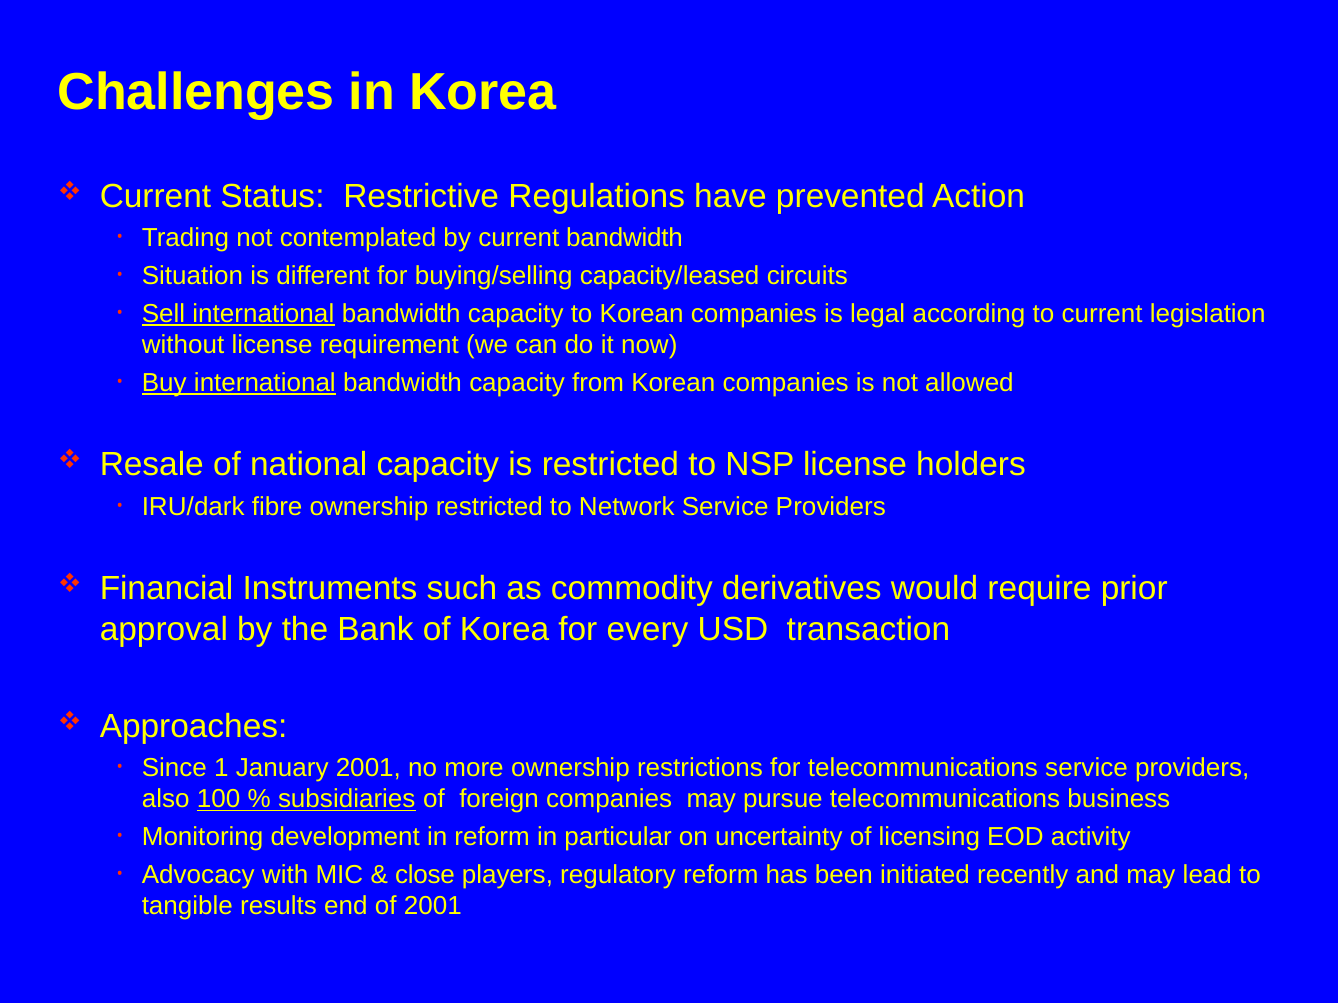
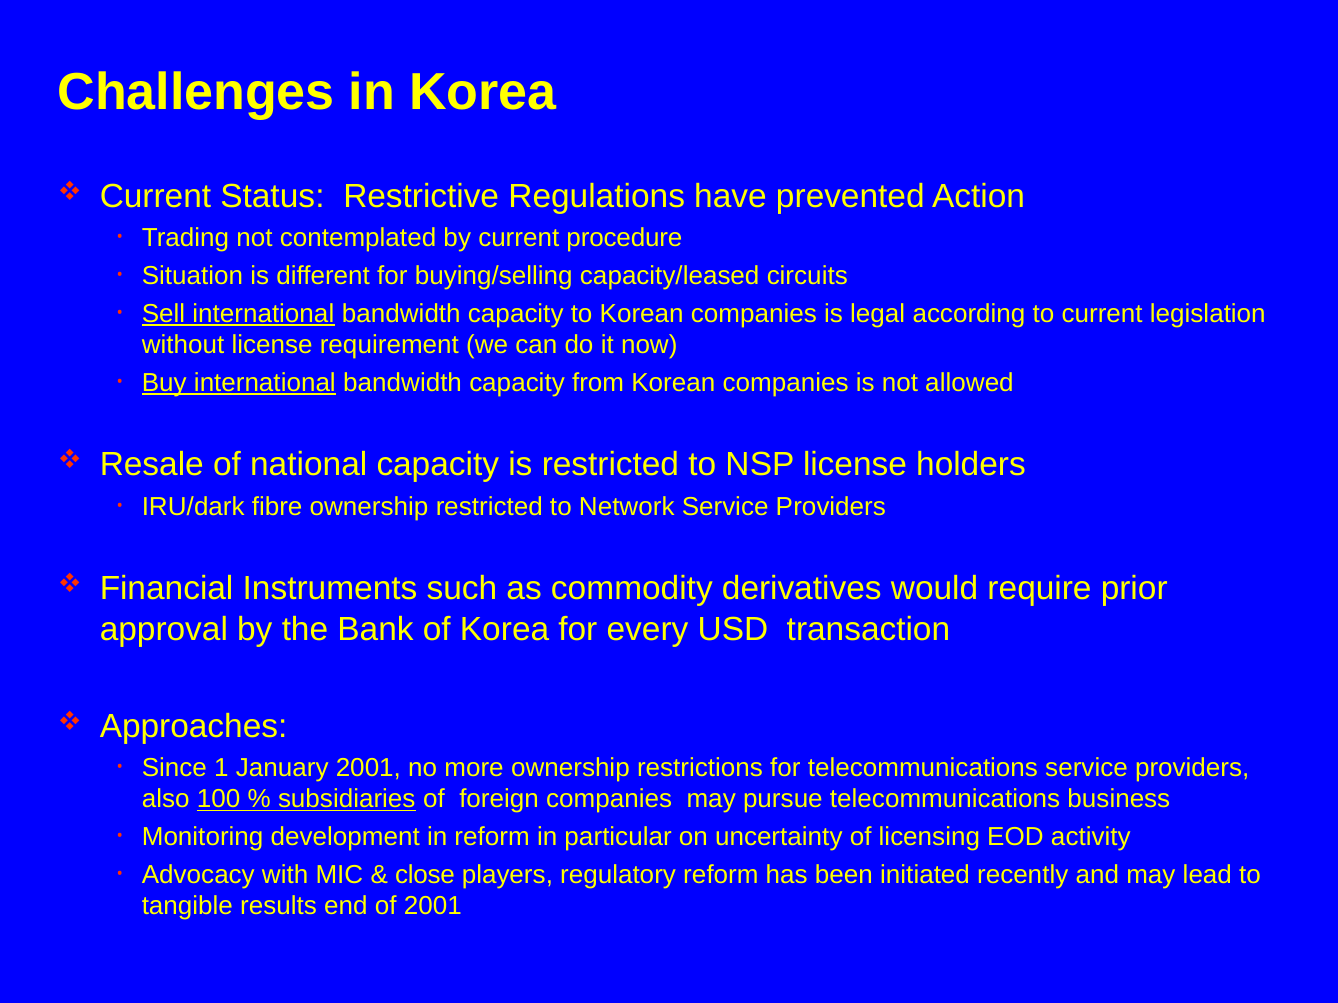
current bandwidth: bandwidth -> procedure (624, 238)
